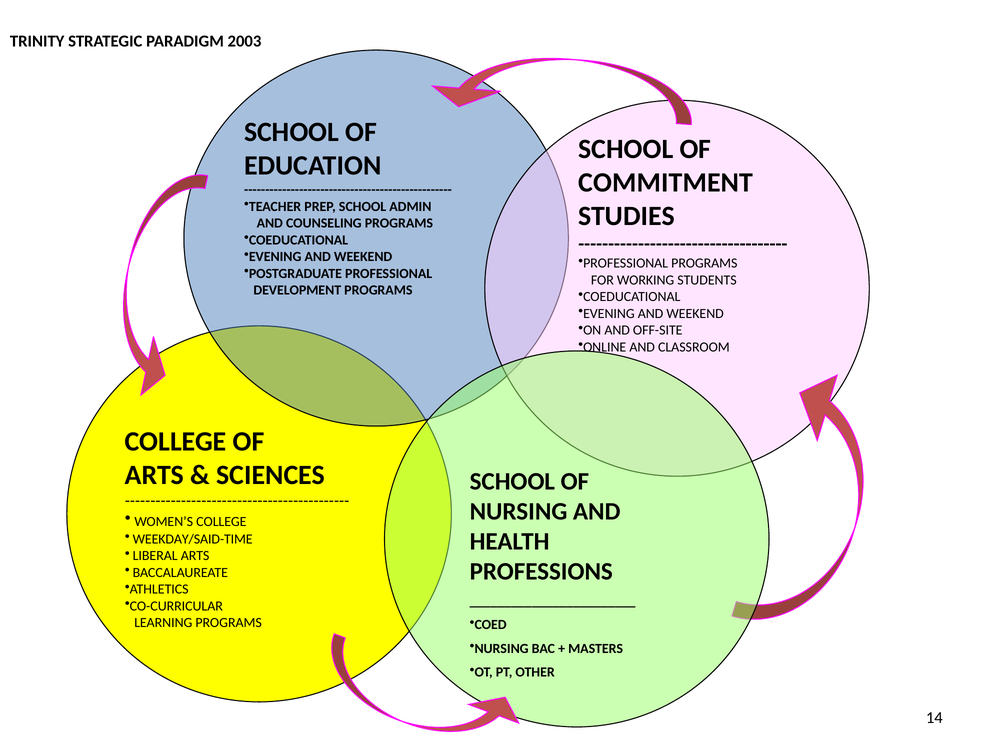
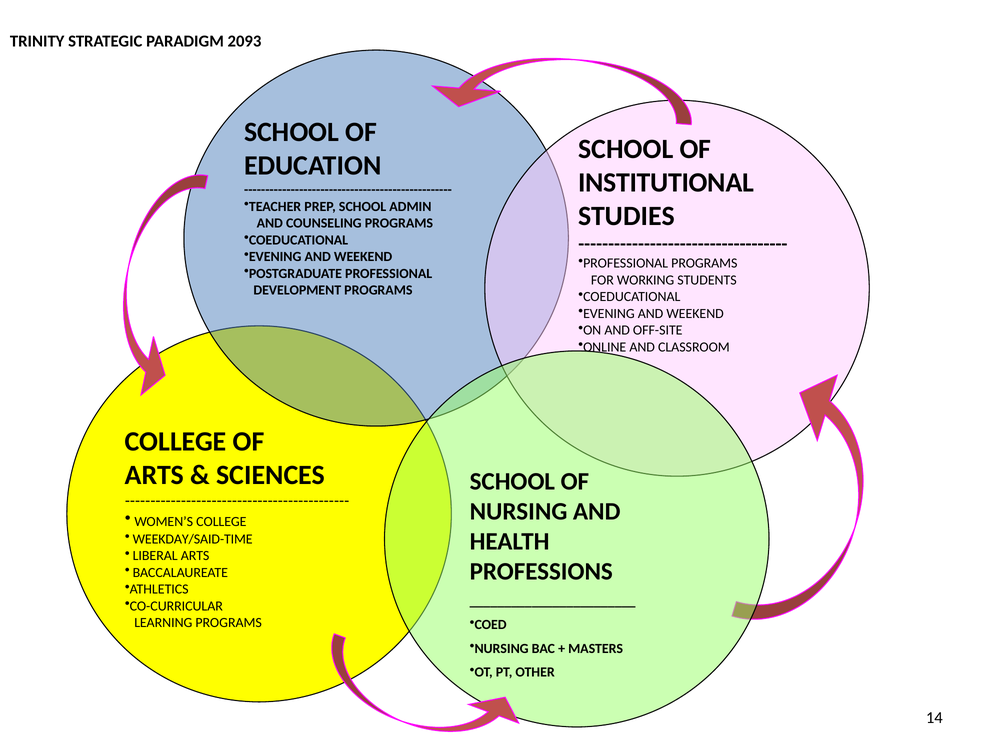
2003: 2003 -> 2093 (244, 41)
COMMITMENT: COMMITMENT -> INSTITUTIONAL (666, 182)
